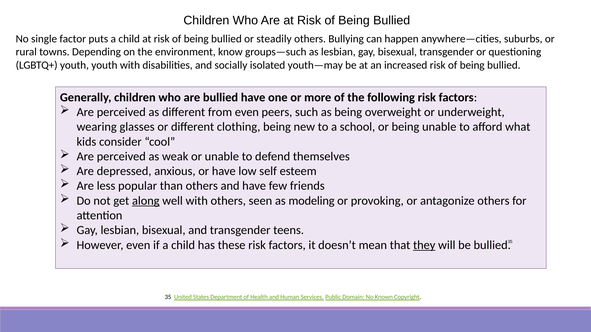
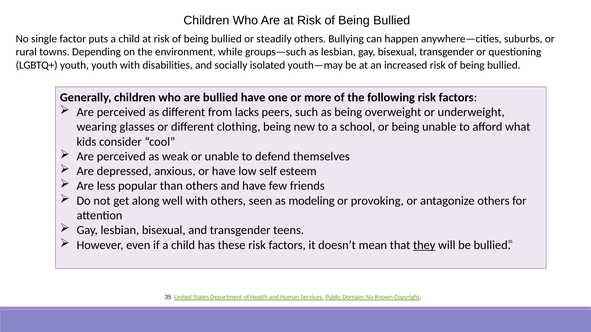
know: know -> while (230, 52)
from even: even -> lacks (247, 112)
along underline: present -> none (146, 201)
